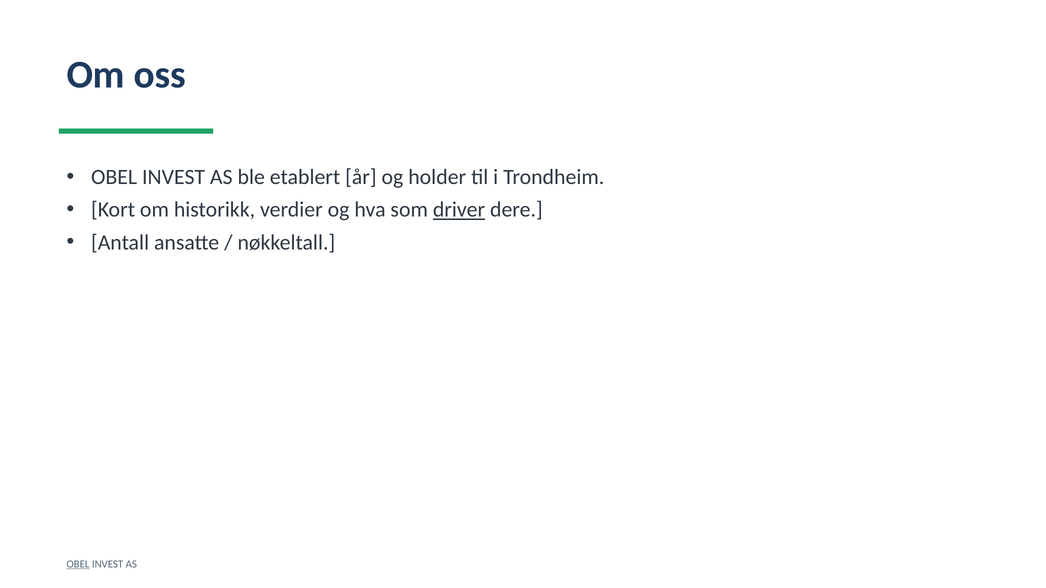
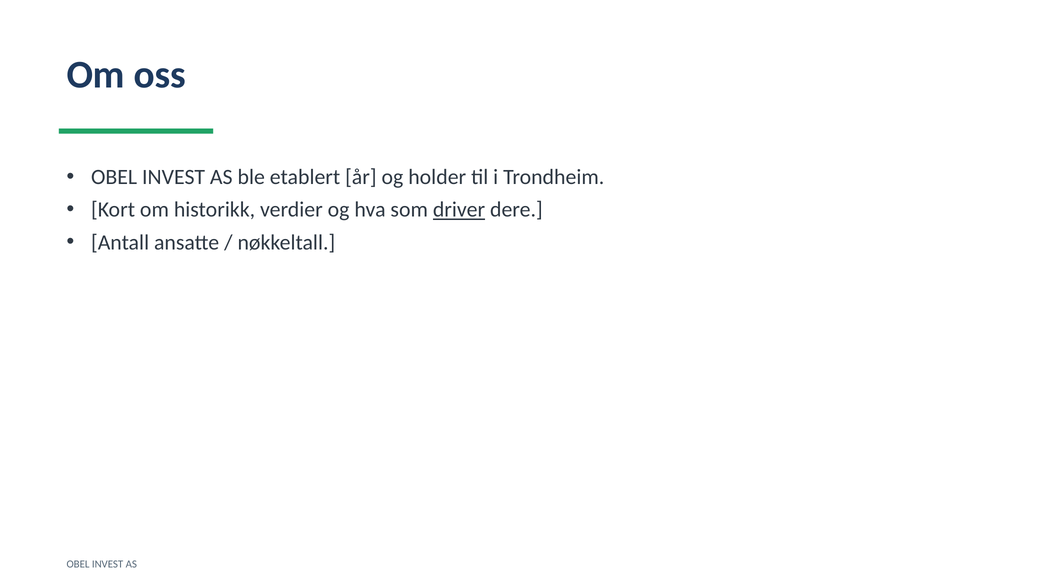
OBEL underline: present -> none (78, 565)
